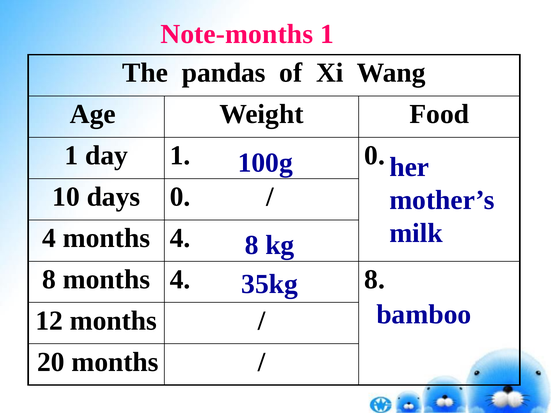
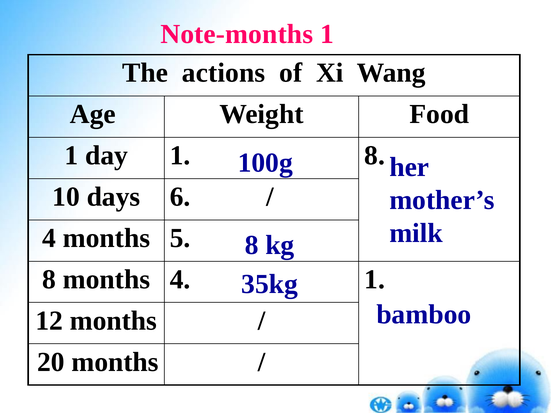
pandas: pandas -> actions (224, 73)
1 0: 0 -> 8 (375, 156)
days 0: 0 -> 6 (180, 197)
4 months 4: 4 -> 5 (180, 238)
8 months 4 8: 8 -> 1 (375, 280)
